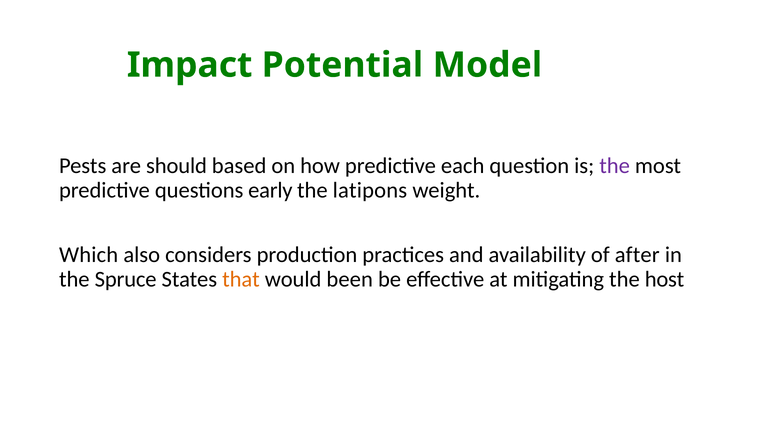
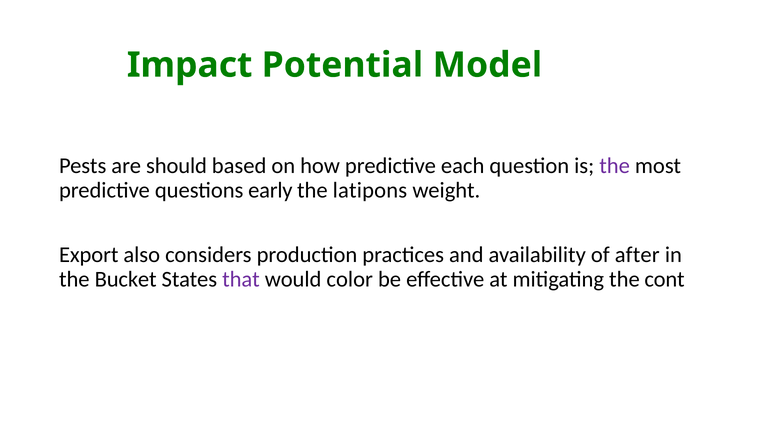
Which: Which -> Export (89, 255)
Spruce: Spruce -> Bucket (126, 279)
that colour: orange -> purple (241, 279)
been: been -> color (350, 279)
host: host -> cont (664, 279)
